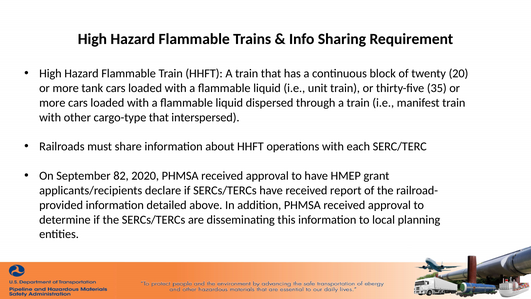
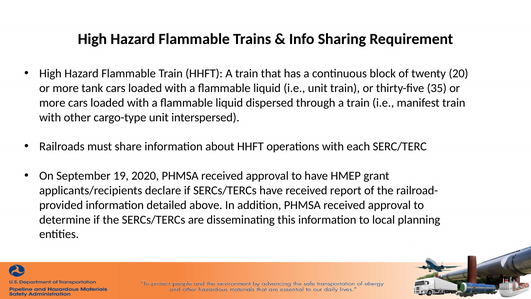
cargo-type that: that -> unit (159, 117)
82: 82 -> 19 (121, 176)
